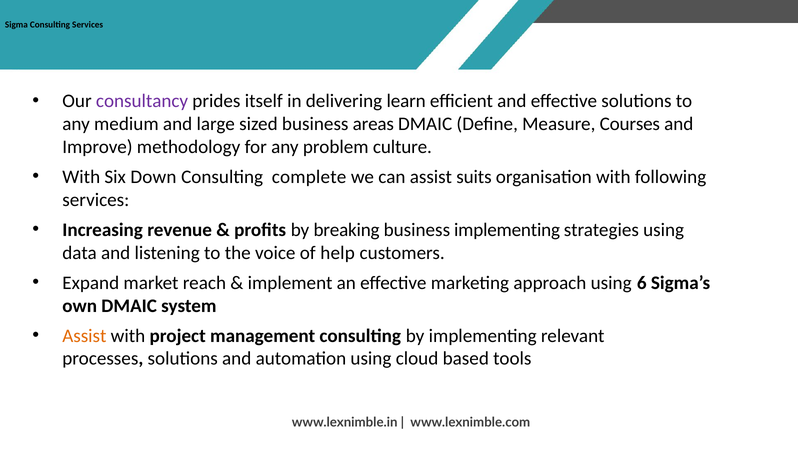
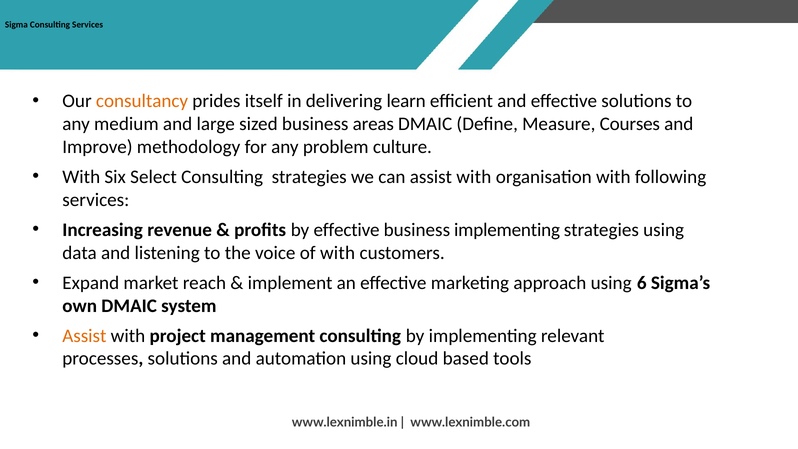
consultancy colour: purple -> orange (142, 101)
Down: Down -> Select (154, 177)
Consulting complete: complete -> strategies (309, 177)
can assist suits: suits -> with (474, 177)
by breaking: breaking -> effective (347, 230)
of help: help -> with (338, 253)
